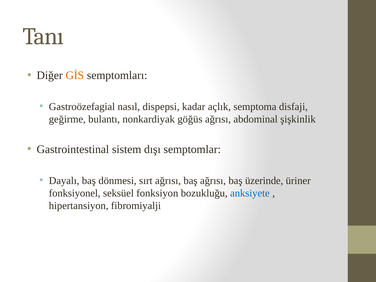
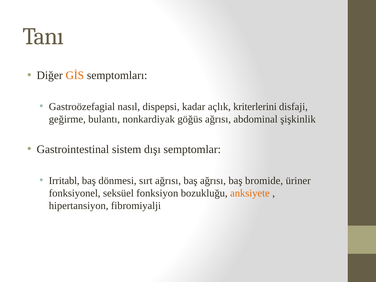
semptoma: semptoma -> kriterlerini (255, 107)
Dayalı: Dayalı -> Irritabl (64, 181)
üzerinde: üzerinde -> bromide (264, 181)
anksiyete colour: blue -> orange (250, 193)
